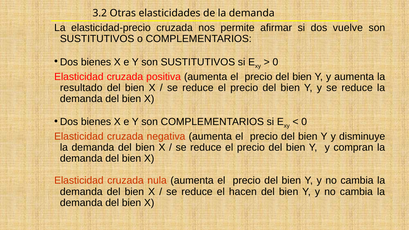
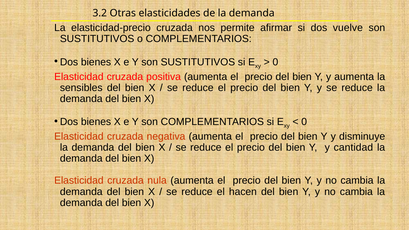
resultado: resultado -> sensibles (81, 88)
compran: compran -> cantidad (353, 148)
